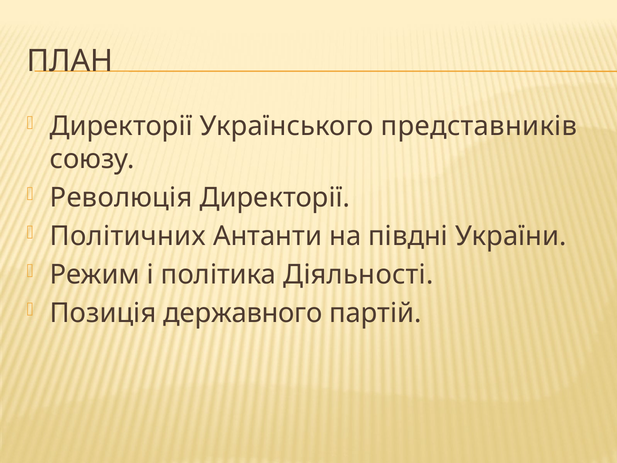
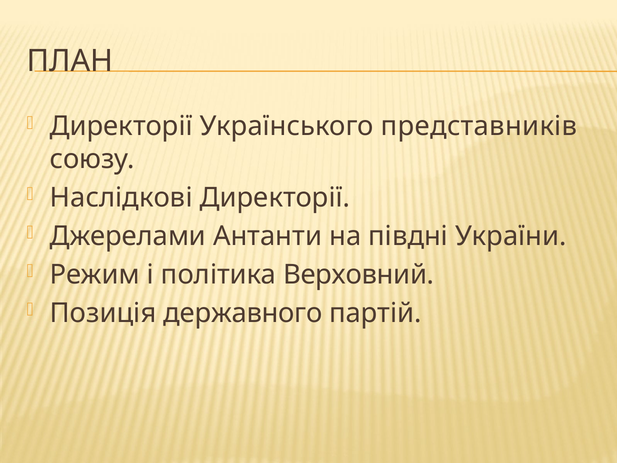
Революція: Революція -> Наслідкові (121, 198)
Політичних: Політичних -> Джерелами (128, 236)
Діяльності: Діяльності -> Верховний (359, 274)
